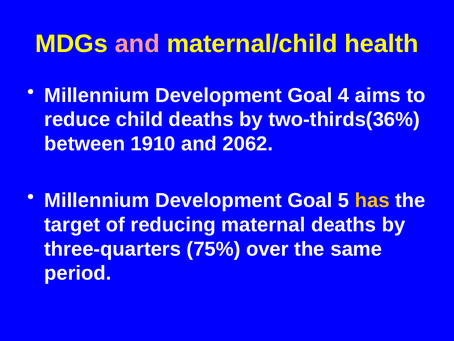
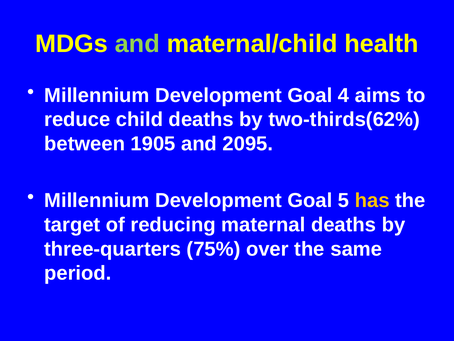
and colour: pink -> light green (137, 44)
two-thirds(36%: two-thirds(36% -> two-thirds(62% (344, 119)
1910: 1910 -> 1905 (153, 144)
2062: 2062 -> 2095 (248, 144)
